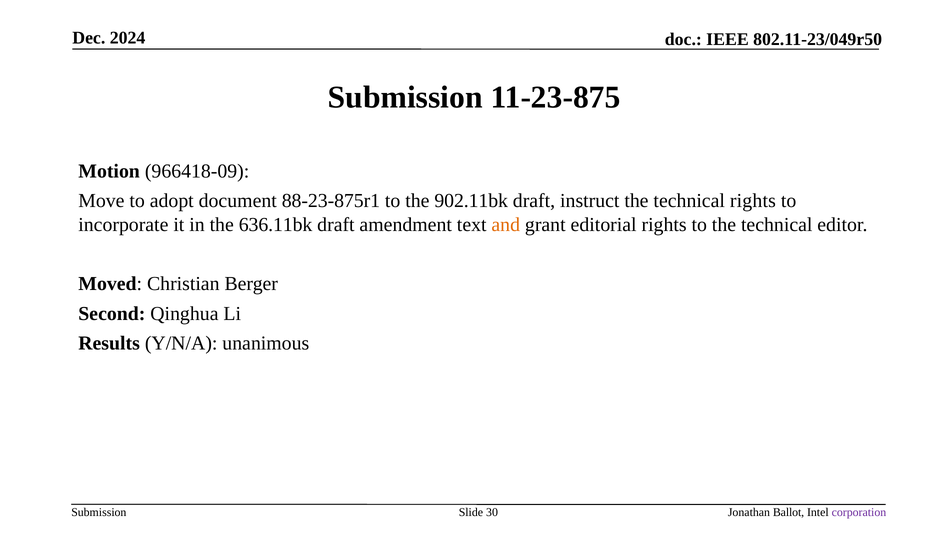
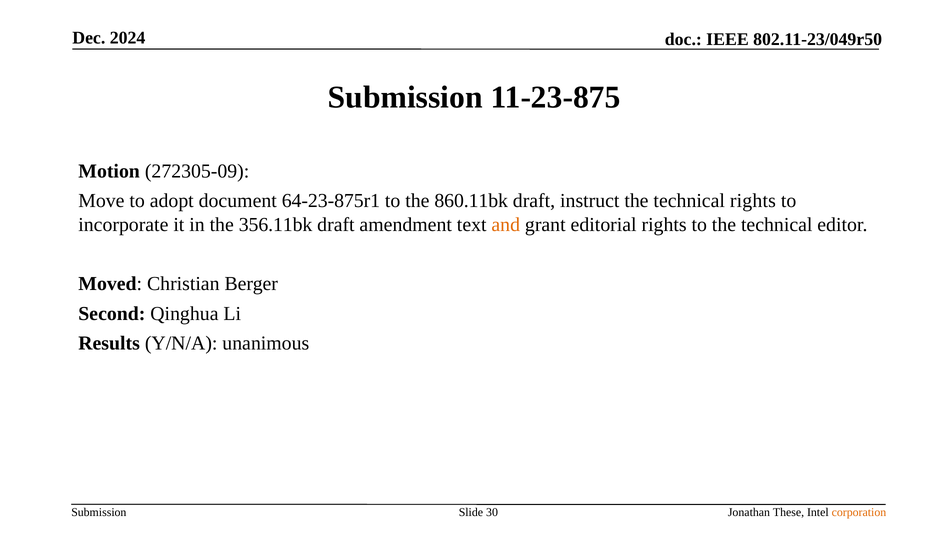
966418-09: 966418-09 -> 272305-09 (197, 171)
88-23-875r1: 88-23-875r1 -> 64-23-875r1 (331, 201)
902.11bk: 902.11bk -> 860.11bk (471, 201)
636.11bk: 636.11bk -> 356.11bk (276, 224)
Ballot: Ballot -> These (789, 512)
corporation colour: purple -> orange (859, 512)
